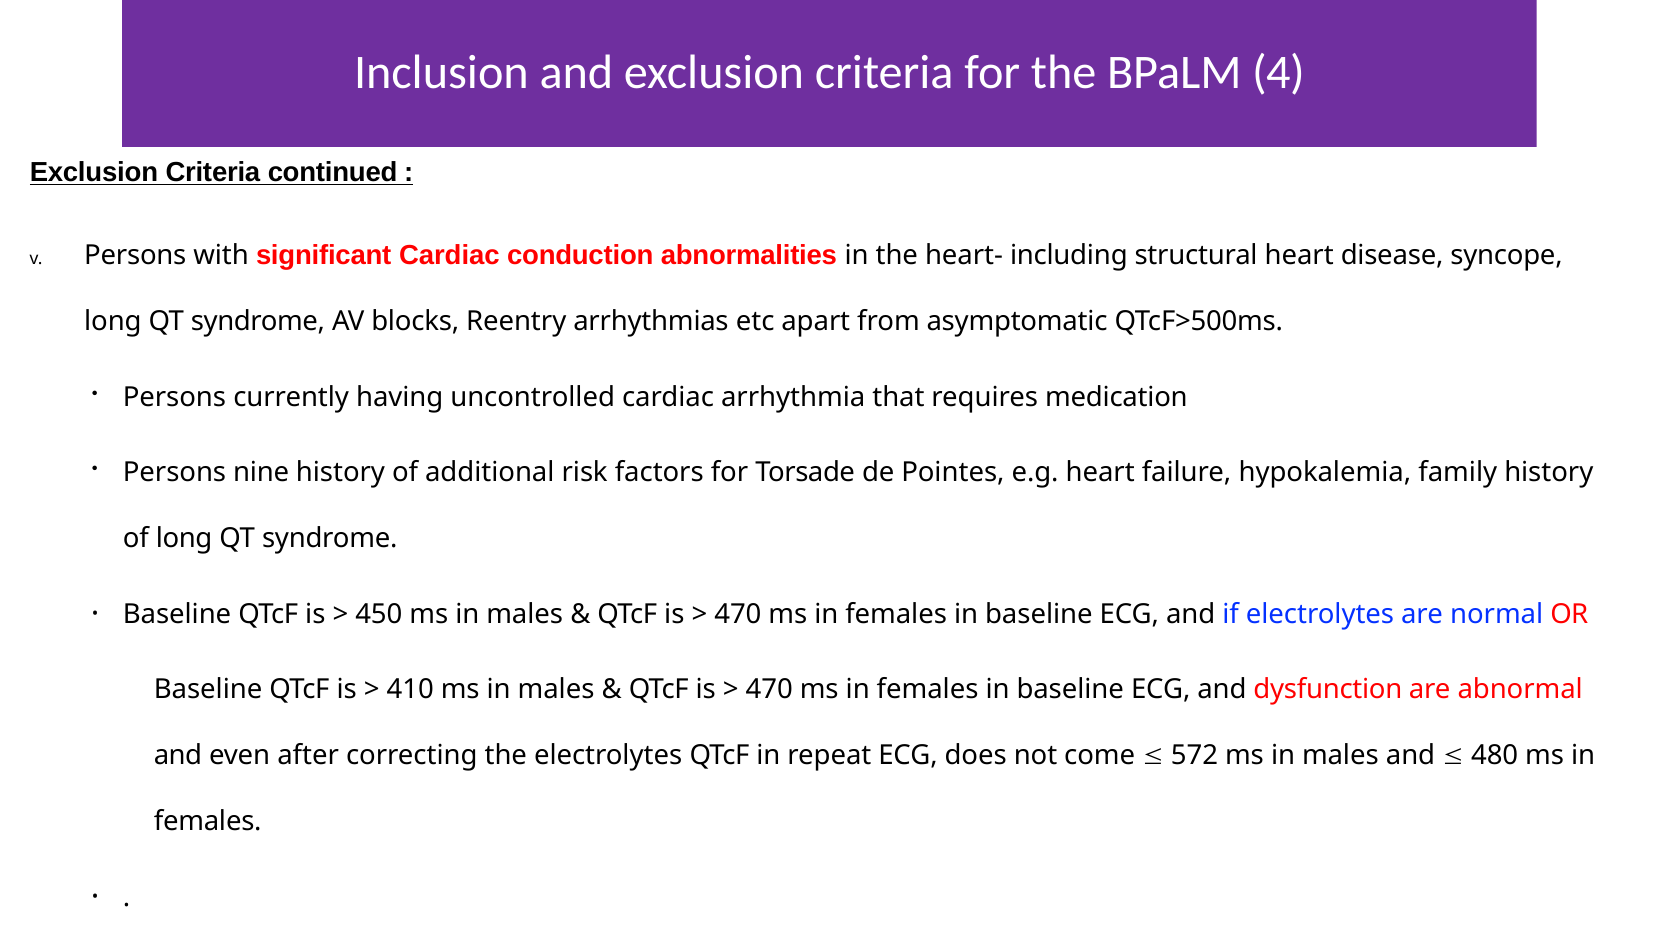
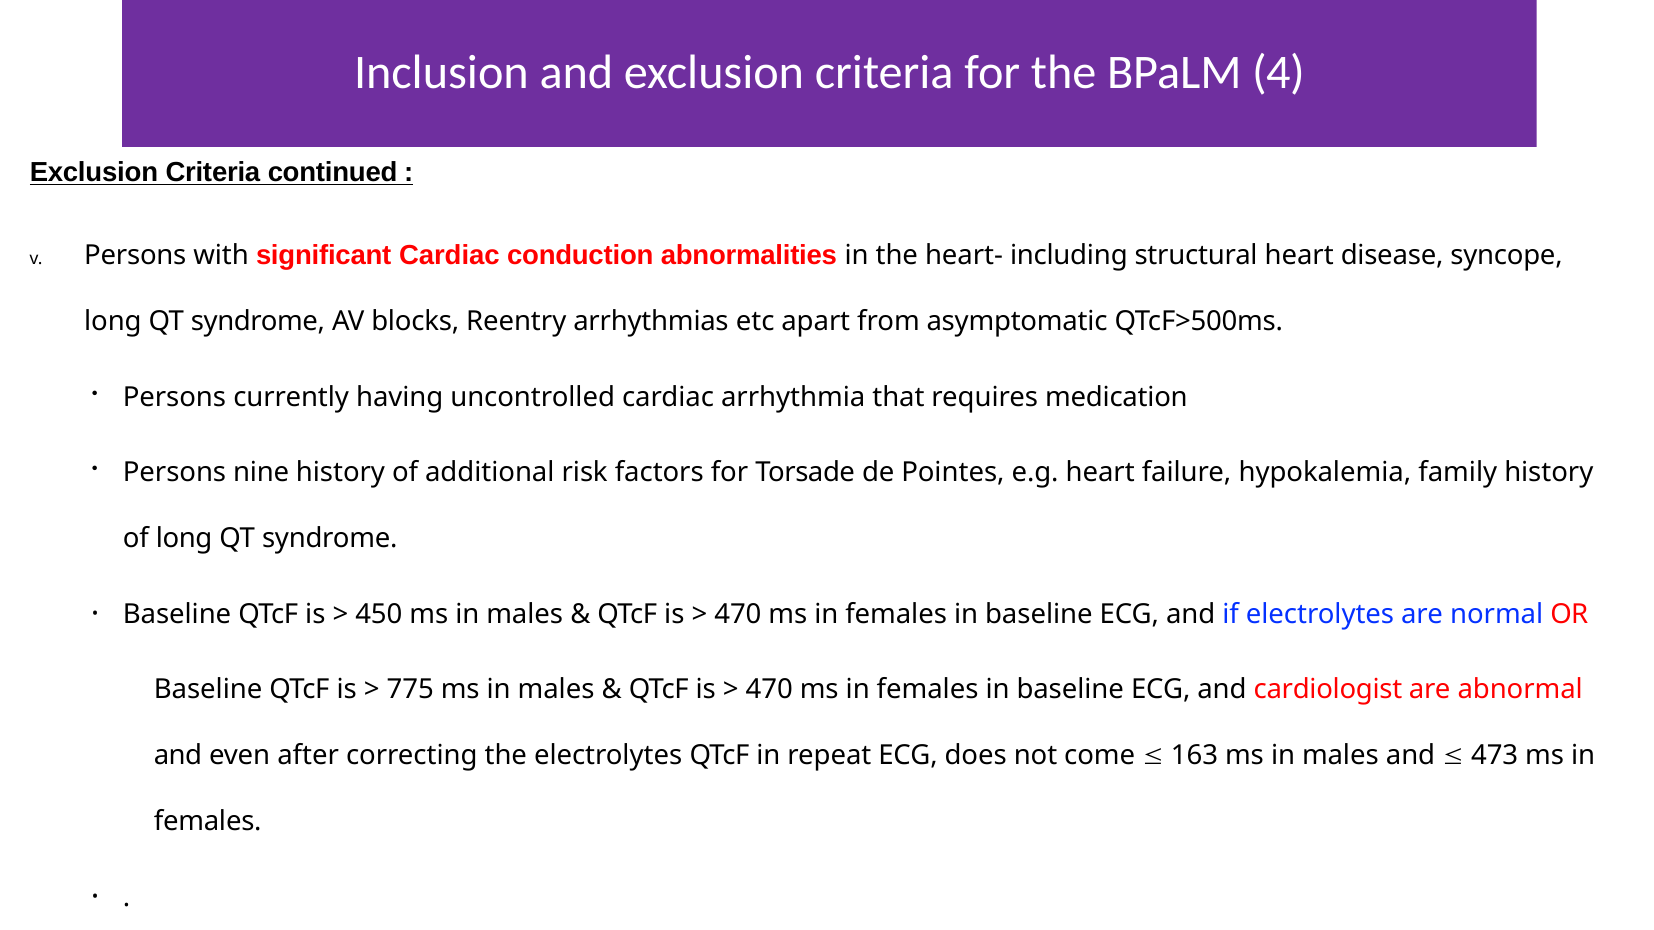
410: 410 -> 775 (410, 690)
dysfunction: dysfunction -> cardiologist (1328, 690)
572: 572 -> 163 (1195, 756)
480: 480 -> 473 (1495, 756)
